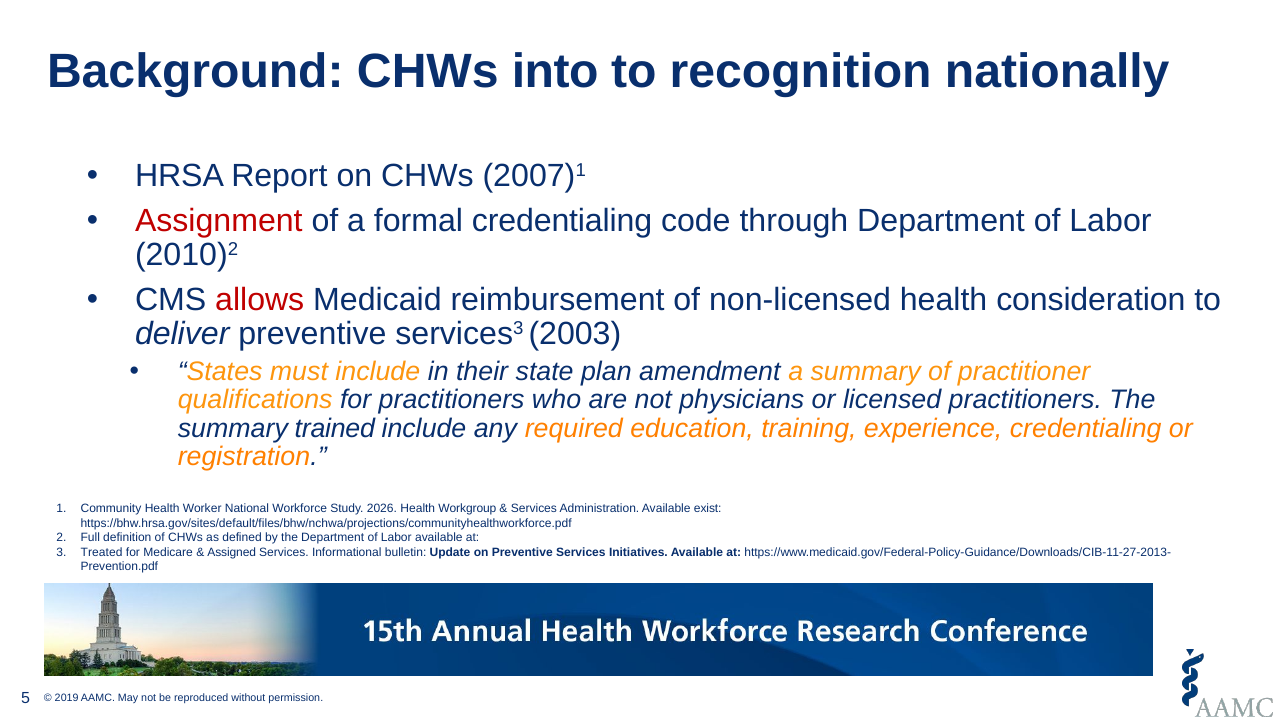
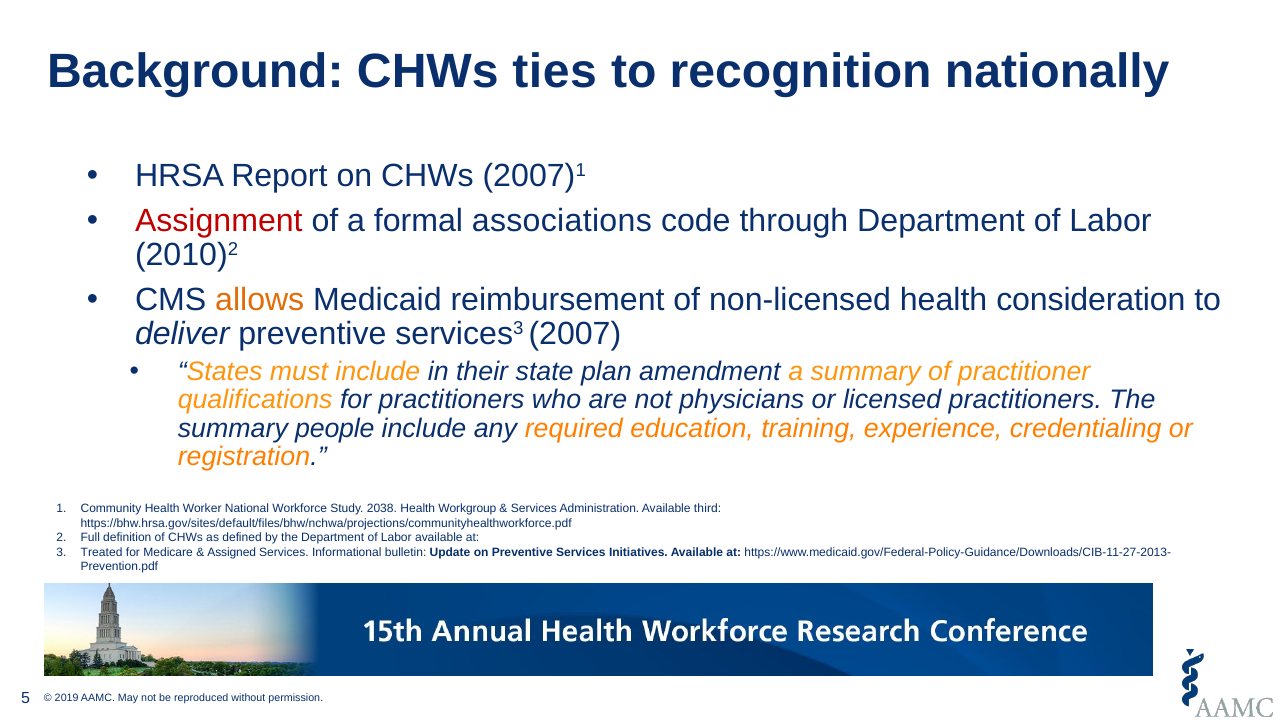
into: into -> ties (555, 71)
formal credentialing: credentialing -> associations (562, 221)
allows colour: red -> orange (260, 300)
2003: 2003 -> 2007 (575, 334)
trained: trained -> people (335, 428)
2026: 2026 -> 2038 (382, 509)
exist: exist -> third (708, 509)
